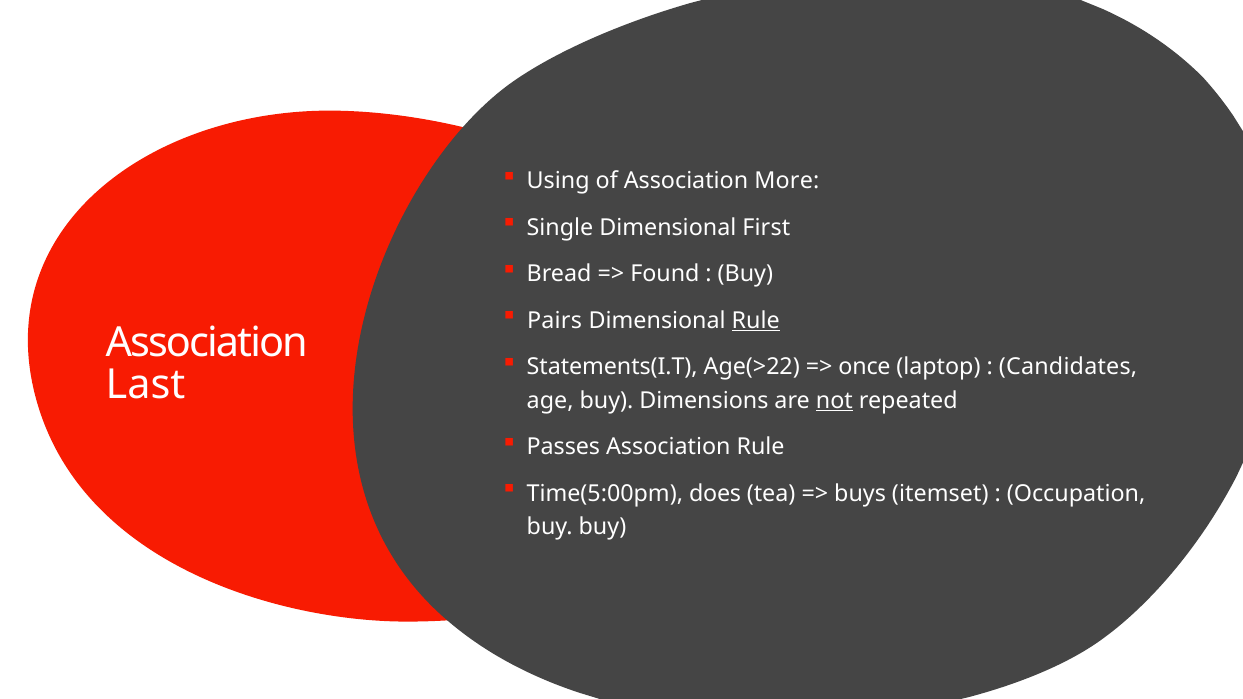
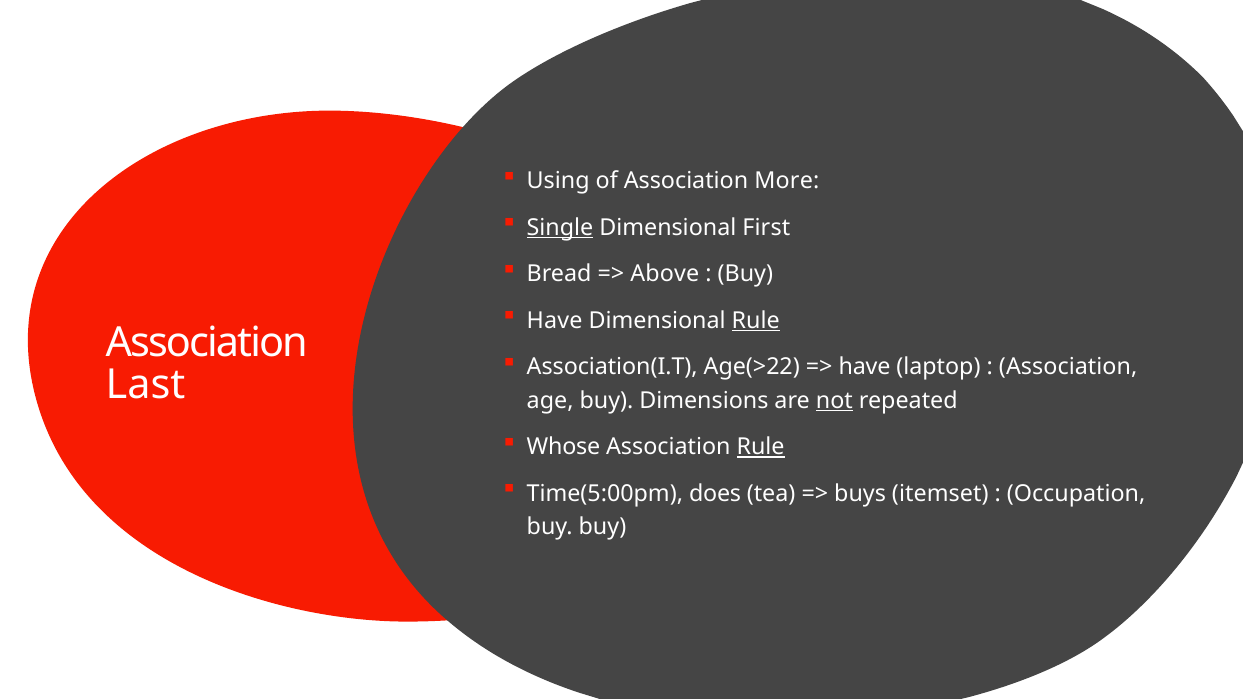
Single underline: none -> present (560, 227)
Found: Found -> Above (665, 274)
Pairs: Pairs -> Have (555, 320)
Statements(I.T: Statements(I.T -> Association(I.T (612, 367)
once: once -> have (865, 367)
Candidates: Candidates -> Association (1068, 367)
Passes: Passes -> Whose (564, 447)
Rule underline: none -> present (761, 447)
